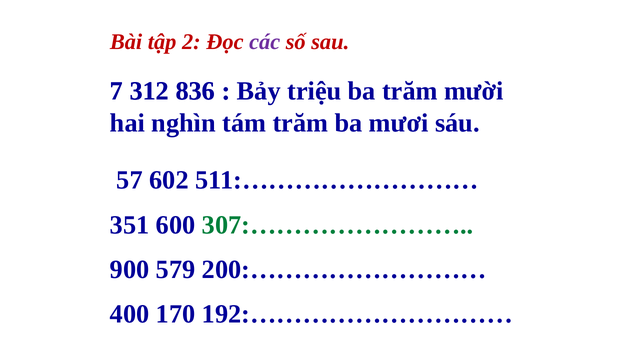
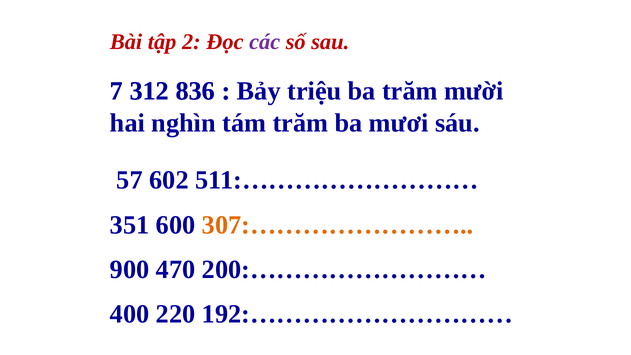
307:…………………… colour: green -> orange (338, 225)
579: 579 -> 470 (176, 270)
170: 170 -> 220 (176, 314)
